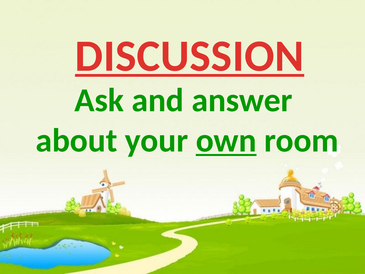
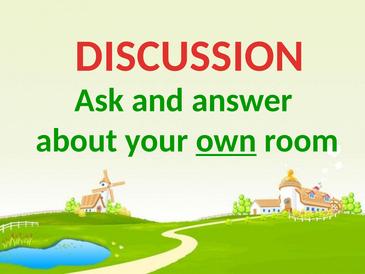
DISCUSSION underline: present -> none (190, 56)
